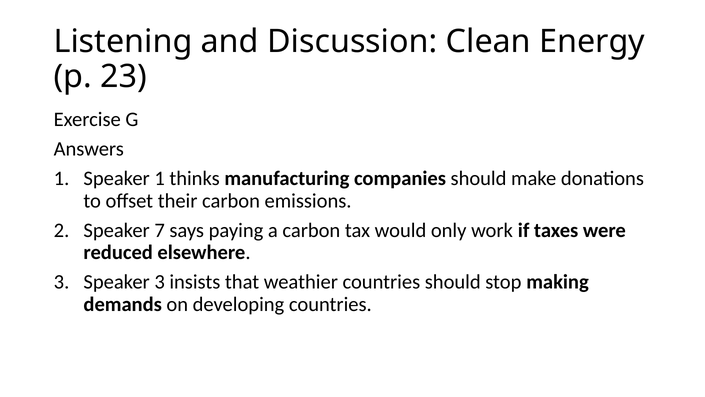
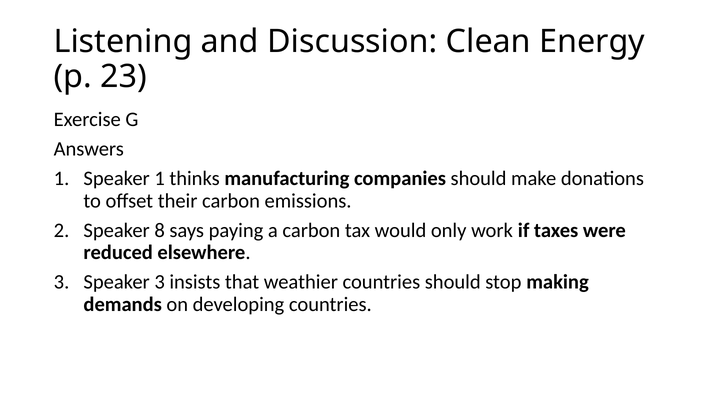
7: 7 -> 8 (160, 230)
